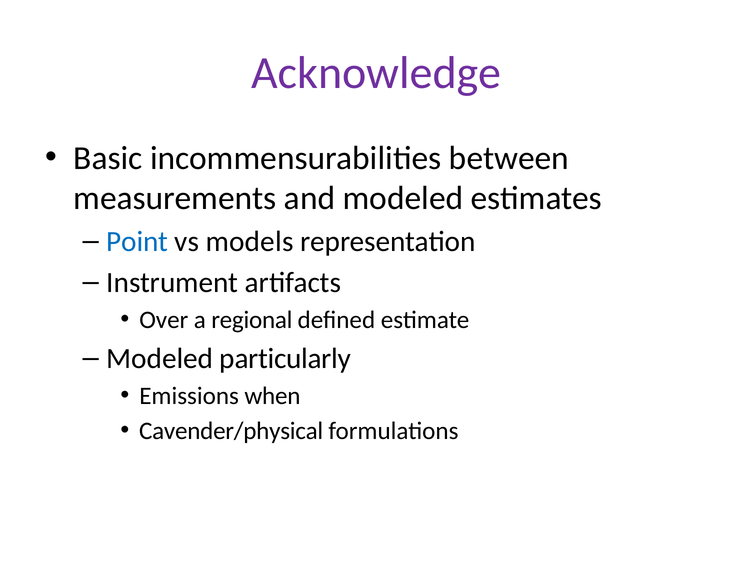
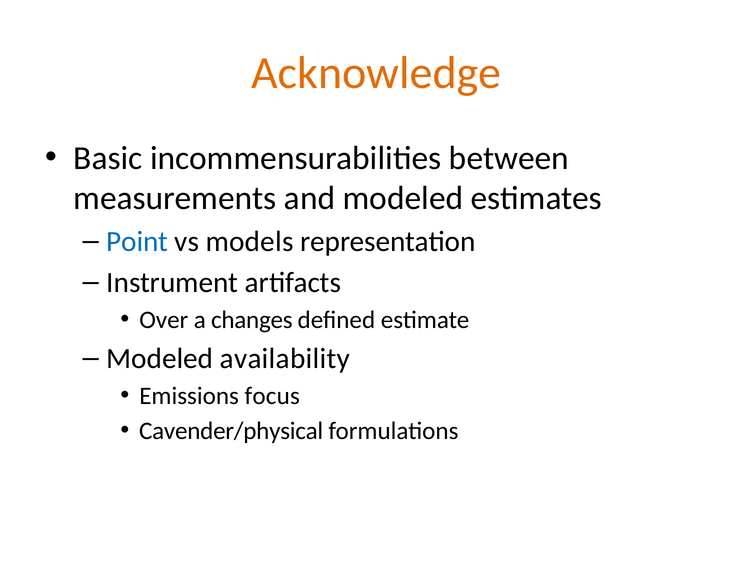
Acknowledge colour: purple -> orange (376, 73)
regional: regional -> changes (252, 320)
particularly: particularly -> availability (285, 358)
when: when -> focus (272, 396)
